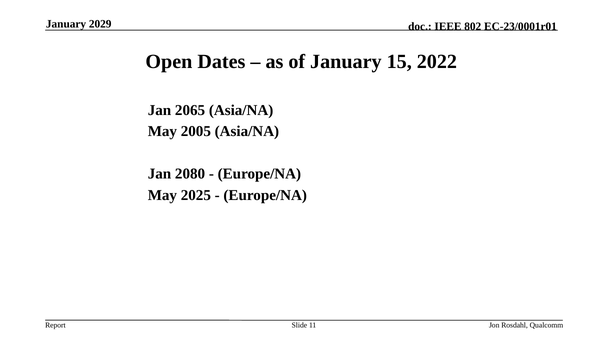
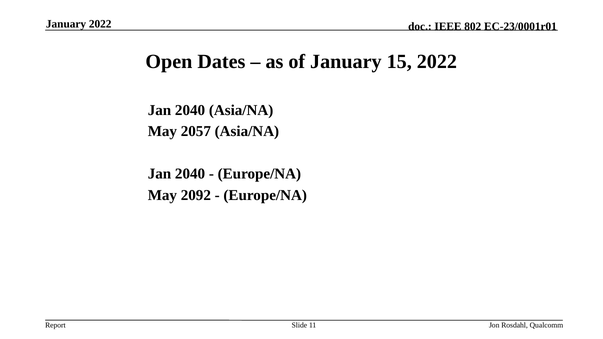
January 2029: 2029 -> 2022 (100, 24)
2065: 2065 -> 2040 (190, 110)
2005: 2005 -> 2057 (196, 132)
2080: 2080 -> 2040 (190, 174)
2025: 2025 -> 2092 (196, 195)
